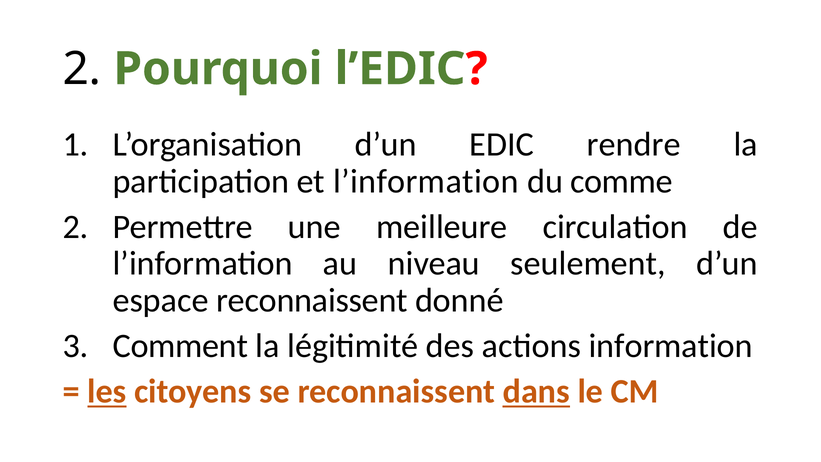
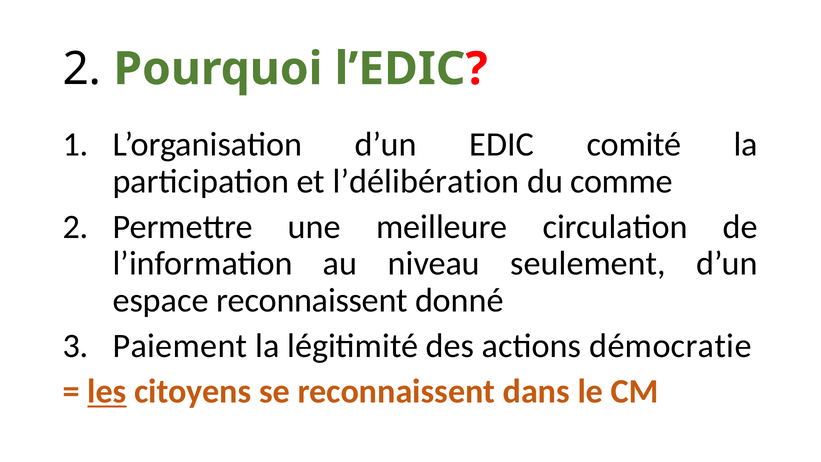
rendre: rendre -> comité (634, 144)
et l’information: l’information -> l’délibération (426, 181)
Comment: Comment -> Paiement (180, 346)
information: information -> démocratie (670, 346)
dans underline: present -> none (536, 391)
